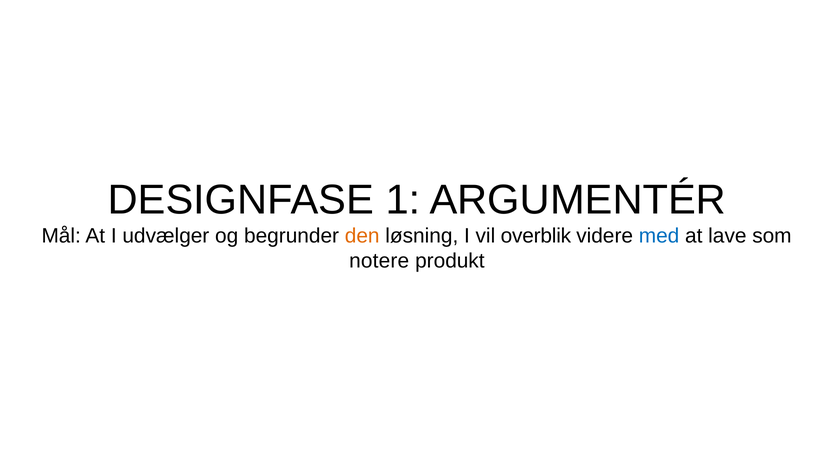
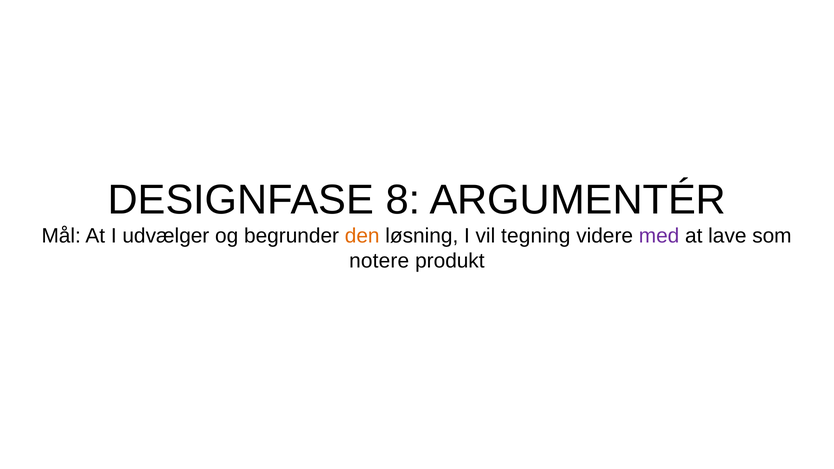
1: 1 -> 8 (403, 200)
overblik: overblik -> tegning (536, 236)
med colour: blue -> purple (659, 236)
